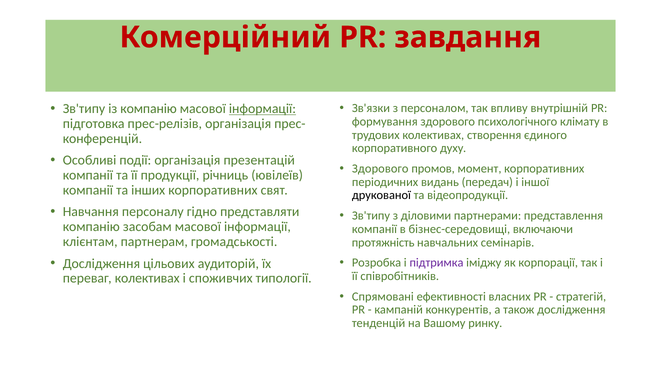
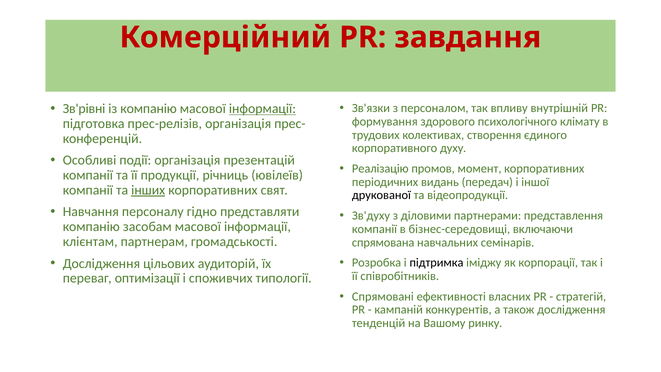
Зв'типу: Зв'типу -> Зв'рівні (84, 109)
Здорового: Здорового -> Реалізацію (380, 169)
інших underline: none -> present (148, 190)
Зв'типу: Зв'типу -> Зв'духу (371, 216)
протяжність: протяжність -> спрямована (383, 242)
підтримка colour: purple -> black (436, 263)
переваг колективах: колективах -> оптимізації (147, 278)
